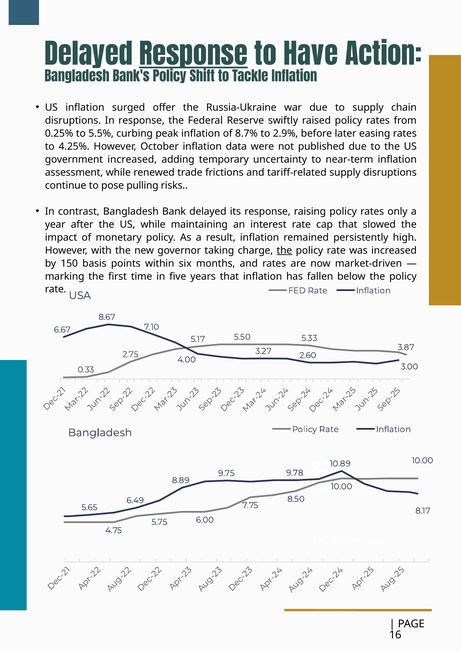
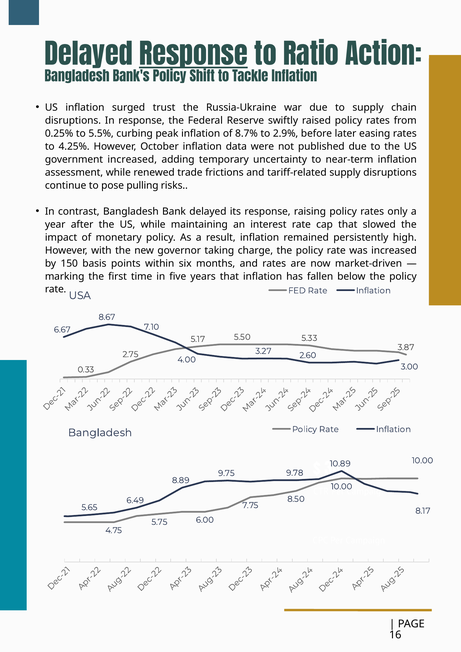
Have: Have -> Ratio (311, 56)
offer: offer -> trust (164, 108)
the underline: present -> none (284, 251)
